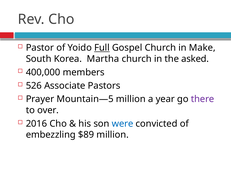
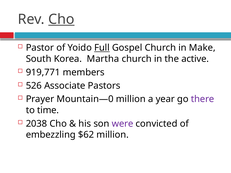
Cho underline: none -> present (61, 19)
asked: asked -> active (195, 59)
400,000: 400,000 -> 919,771 (43, 72)
Mountain—5: Mountain—5 -> Mountain—0 (85, 99)
over: over -> time (48, 110)
2016: 2016 -> 2038 (36, 124)
were colour: blue -> purple (123, 124)
$89: $89 -> $62 (86, 135)
